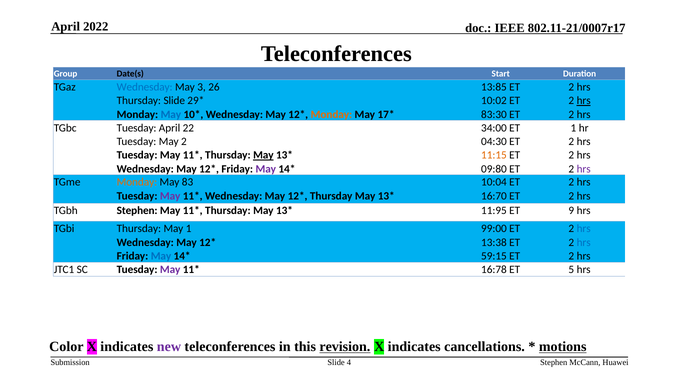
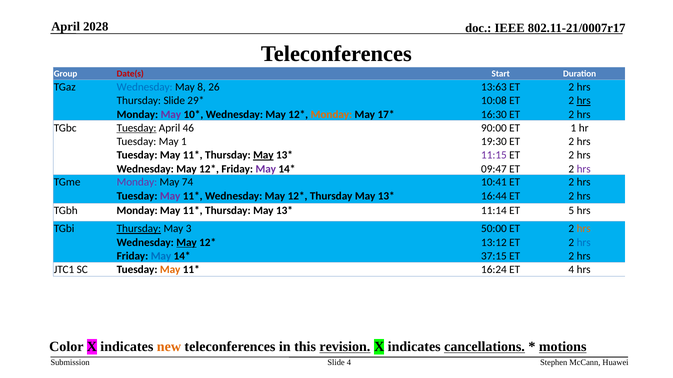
2022: 2022 -> 2028 (96, 27)
Date(s colour: black -> red (130, 74)
3: 3 -> 8 (202, 87)
13:85: 13:85 -> 13:63 (494, 87)
10:02: 10:02 -> 10:08 (494, 101)
May colour: blue -> purple (171, 115)
83:30: 83:30 -> 16:30 (494, 115)
Tuesday underline: none -> present (137, 128)
22: 22 -> 46 (188, 128)
34:00: 34:00 -> 90:00 (494, 128)
May 2: 2 -> 1 (184, 142)
04:30: 04:30 -> 19:30 (494, 142)
11:15 colour: orange -> purple (494, 155)
09:80: 09:80 -> 09:47 (494, 169)
Monday colour: orange -> purple (137, 182)
83: 83 -> 74 (188, 182)
10:04: 10:04 -> 10:41 (494, 182)
16:70: 16:70 -> 16:44 (494, 196)
TGbh Stephen: Stephen -> Monday (137, 211)
11:95: 11:95 -> 11:14 (494, 211)
9: 9 -> 5 (571, 211)
Thursday underline: none -> present (139, 229)
May 1: 1 -> 3 (189, 229)
99:00: 99:00 -> 50:00 (494, 229)
hrs colour: blue -> orange (584, 229)
May underline: none -> present (187, 243)
13:38: 13:38 -> 13:12 (494, 243)
59:15: 59:15 -> 37:15 (494, 256)
May colour: purple -> orange (170, 270)
16:78: 16:78 -> 16:24 (494, 270)
ET 5: 5 -> 4 (571, 270)
new colour: purple -> orange (169, 347)
cancellations underline: none -> present (485, 347)
